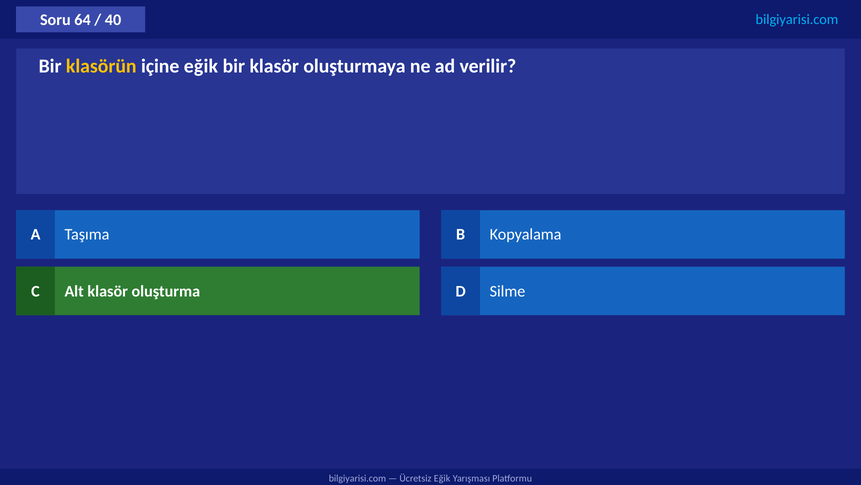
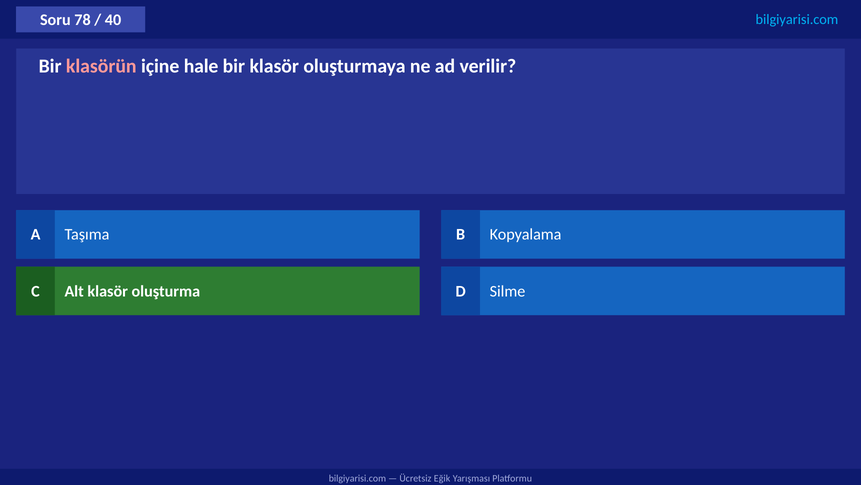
64: 64 -> 78 (83, 20)
klasörün colour: yellow -> pink (101, 66)
içine eğik: eğik -> hale (201, 66)
